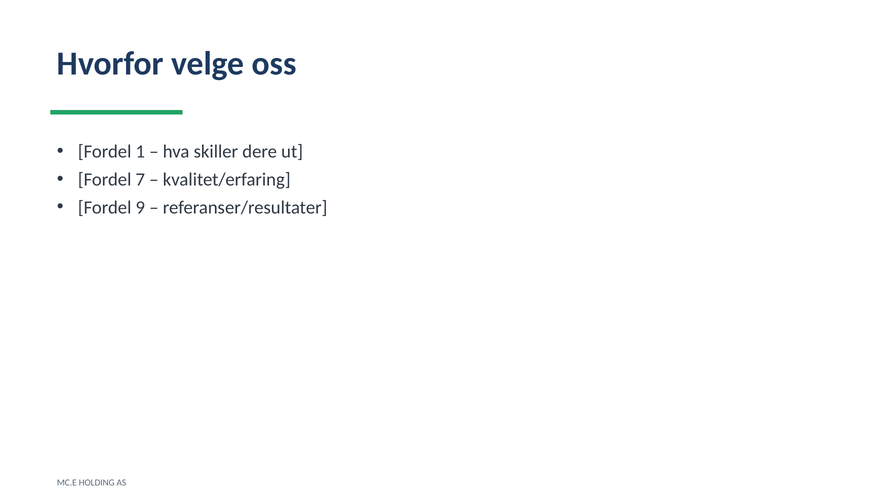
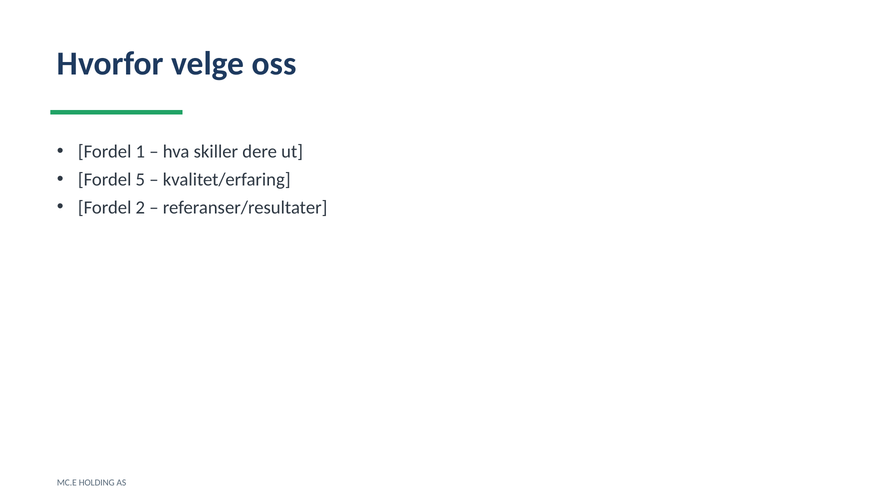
7: 7 -> 5 (140, 180)
9: 9 -> 2 (140, 208)
